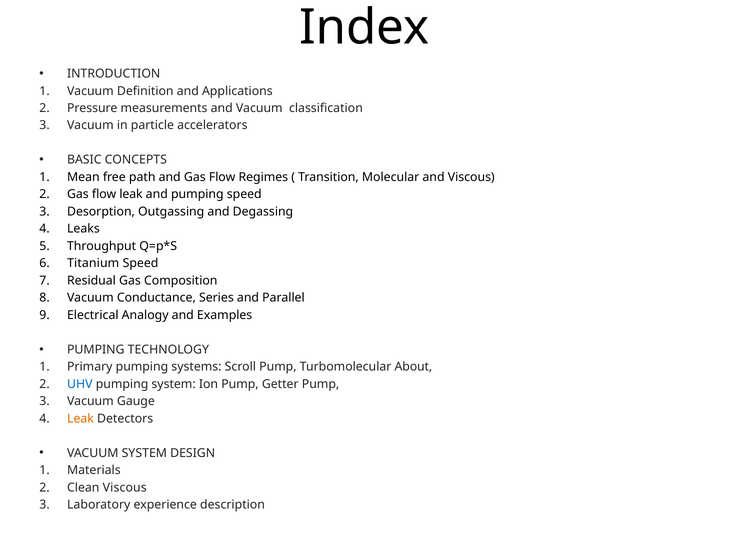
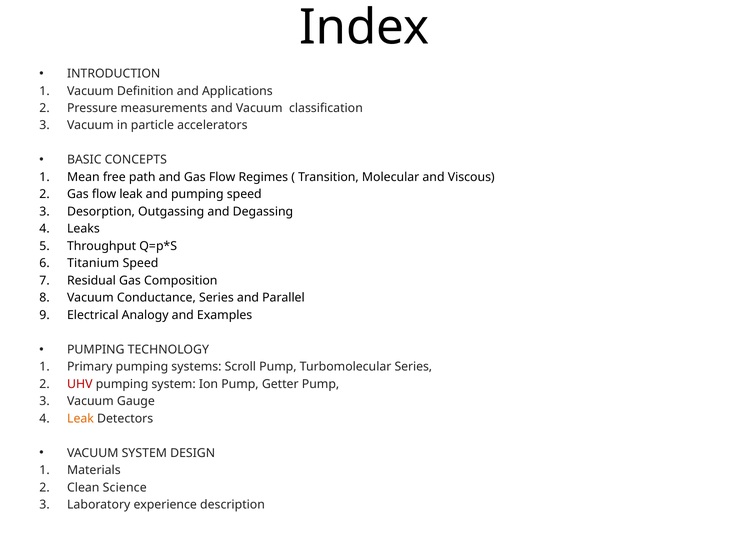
Turbomolecular About: About -> Series (413, 367)
UHV colour: blue -> red (80, 384)
Clean Viscous: Viscous -> Science (125, 488)
